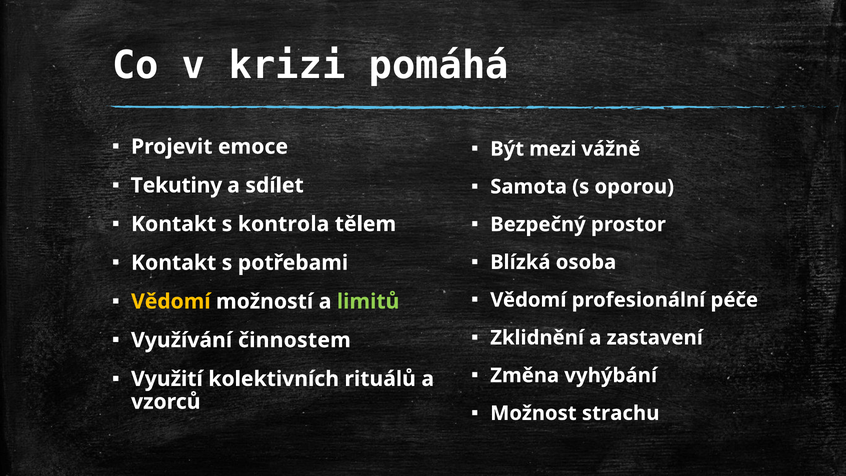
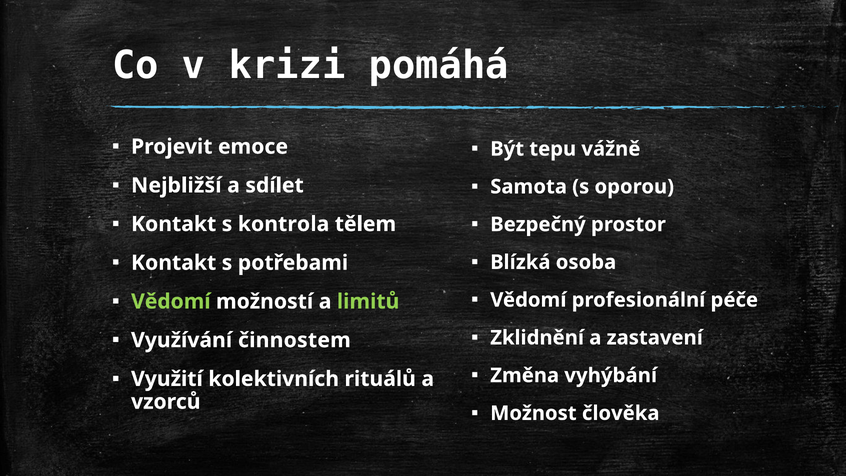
mezi: mezi -> tepu (553, 149)
Tekutiny: Tekutiny -> Nejbližší (176, 185)
Vědomí colour: yellow -> light green (171, 302)
strachu: strachu -> člověka (621, 413)
